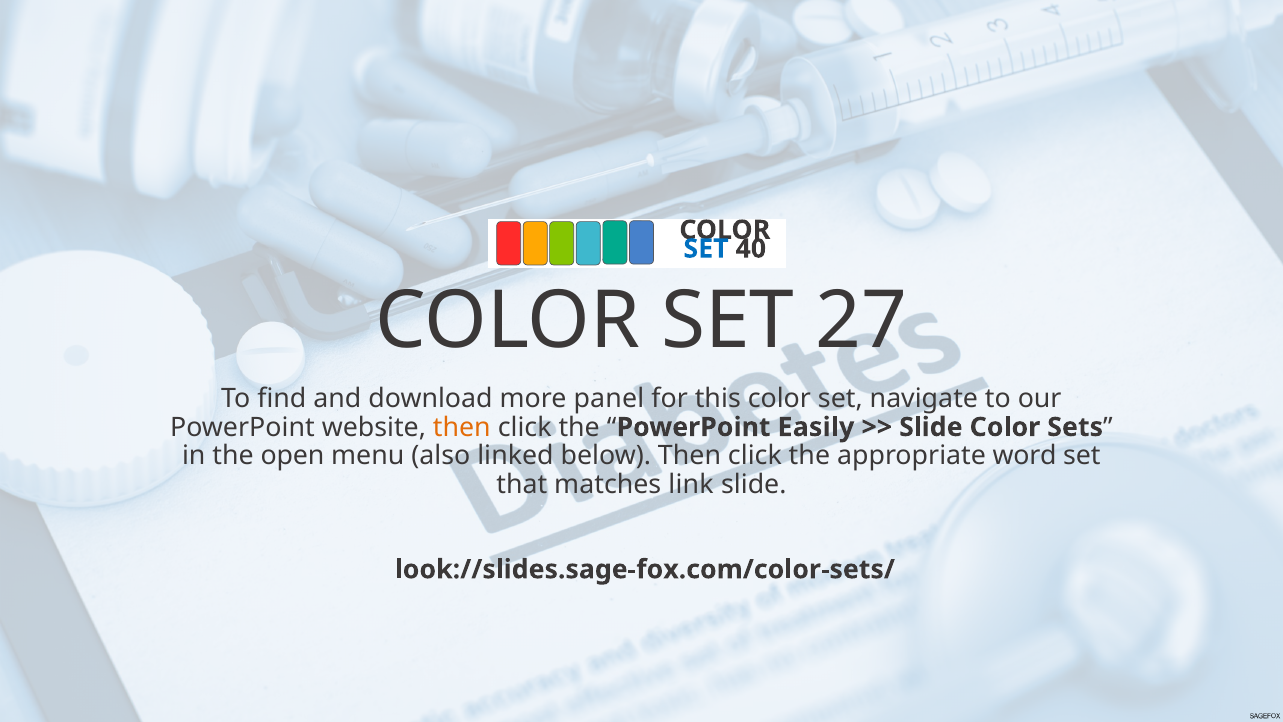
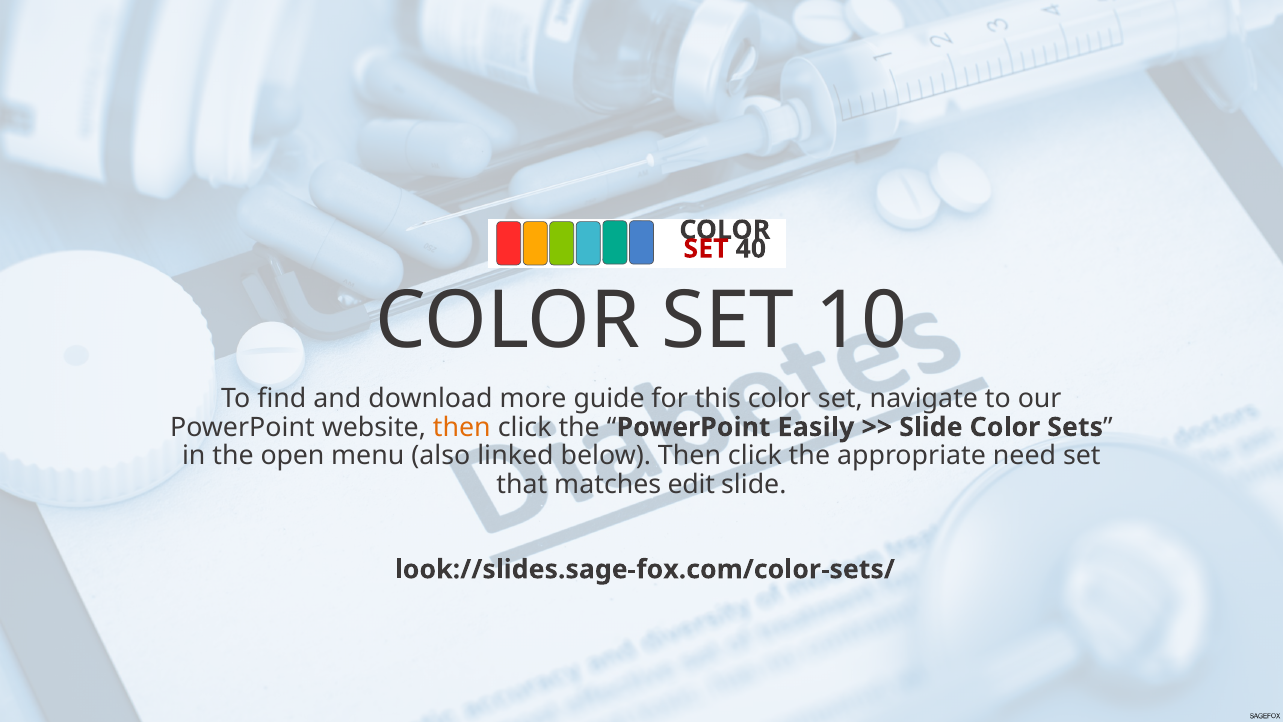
SET colour: blue -> red (706, 249)
27: 27 -> 10 (861, 321)
panel: panel -> guide (609, 398)
word: word -> need (1025, 456)
link: link -> edit (691, 485)
